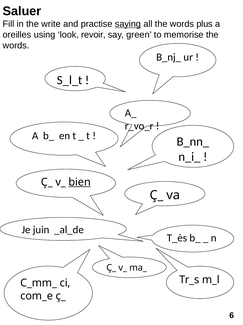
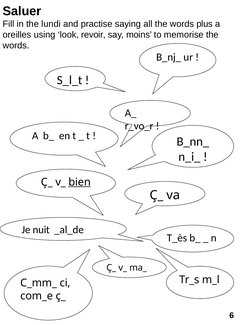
write: write -> lundi (51, 24)
saying underline: present -> none (128, 24)
green: green -> moins (139, 35)
juin: juin -> nuit (41, 229)
